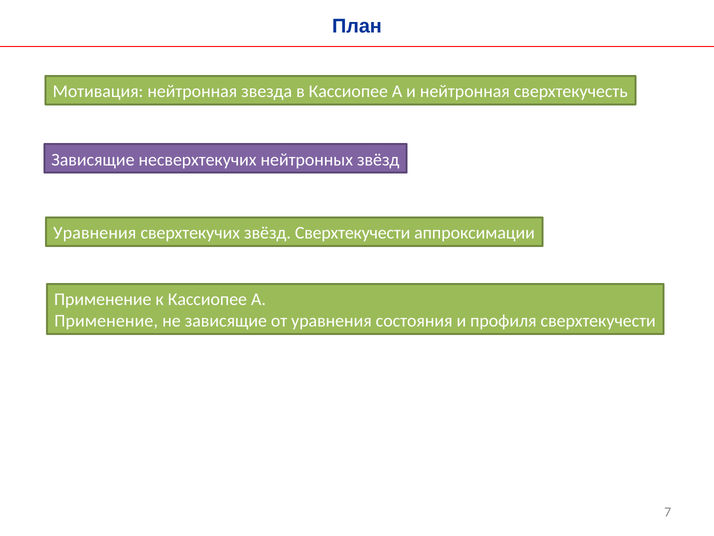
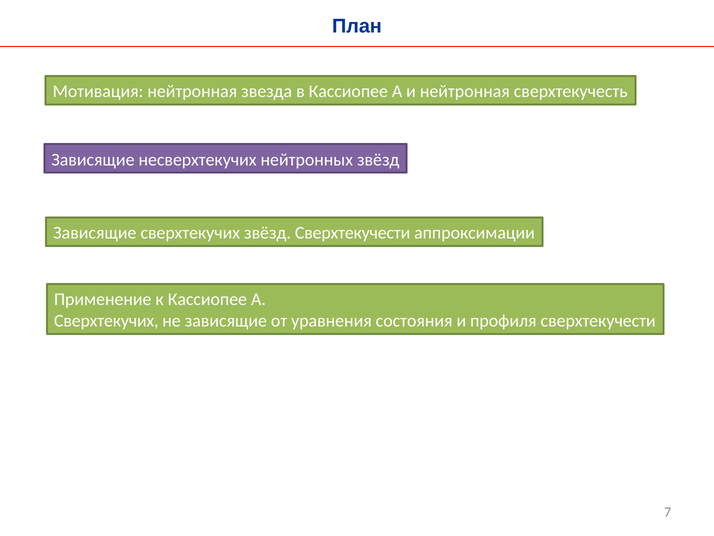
Уравнения: Уравнения -> Зависящие (95, 233)
Применение: Применение -> Сверхтекучих (106, 321)
